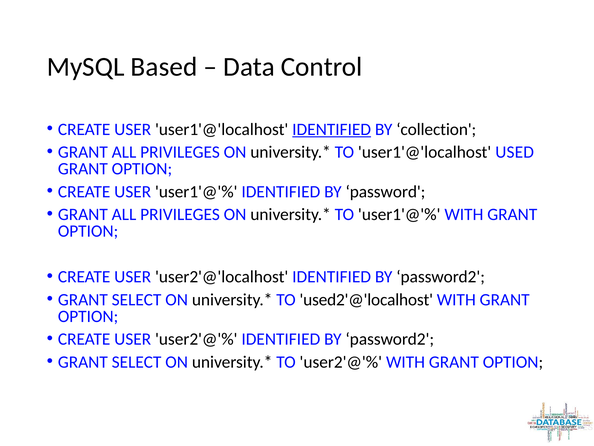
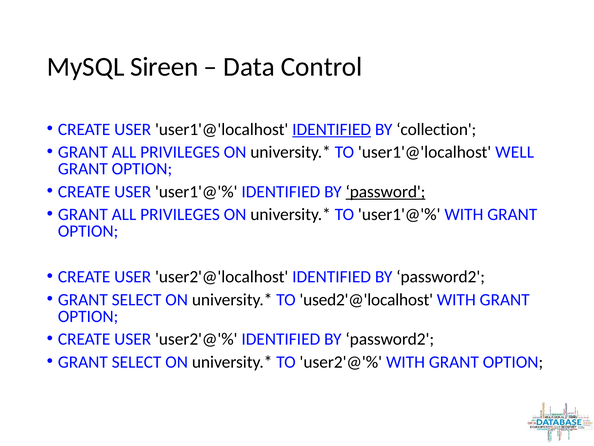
Based: Based -> Sireen (164, 67)
USED: USED -> WELL (515, 152)
password underline: none -> present (385, 191)
